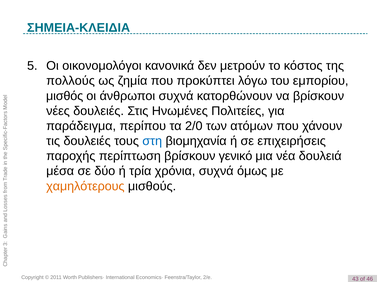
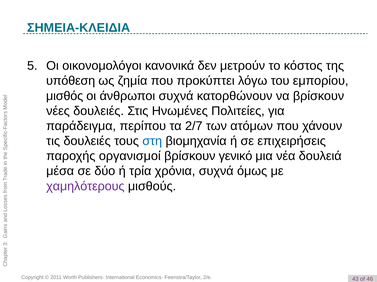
πολλούς: πολλούς -> υπόθεση (71, 81)
2/0: 2/0 -> 2/7 (194, 126)
περίπτωση: περίπτωση -> οργανισμοί (130, 156)
χαμηλότερους colour: orange -> purple (85, 187)
